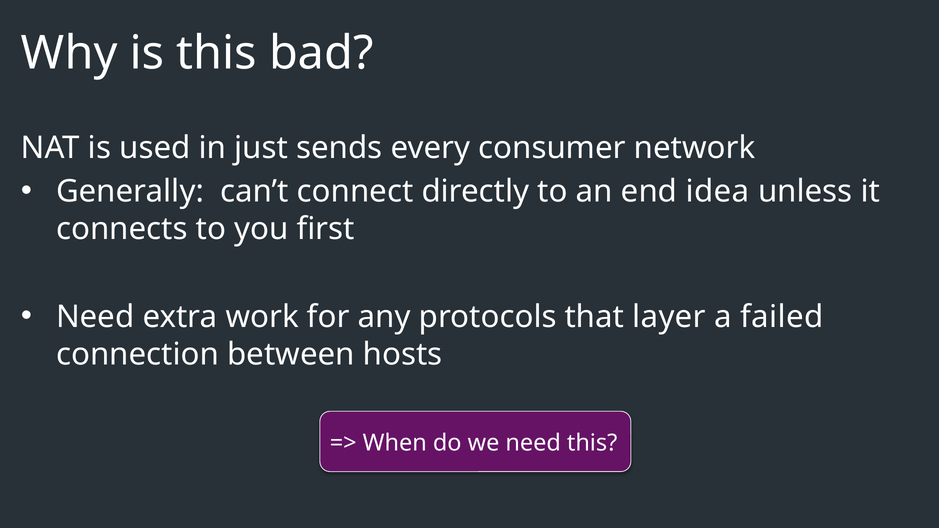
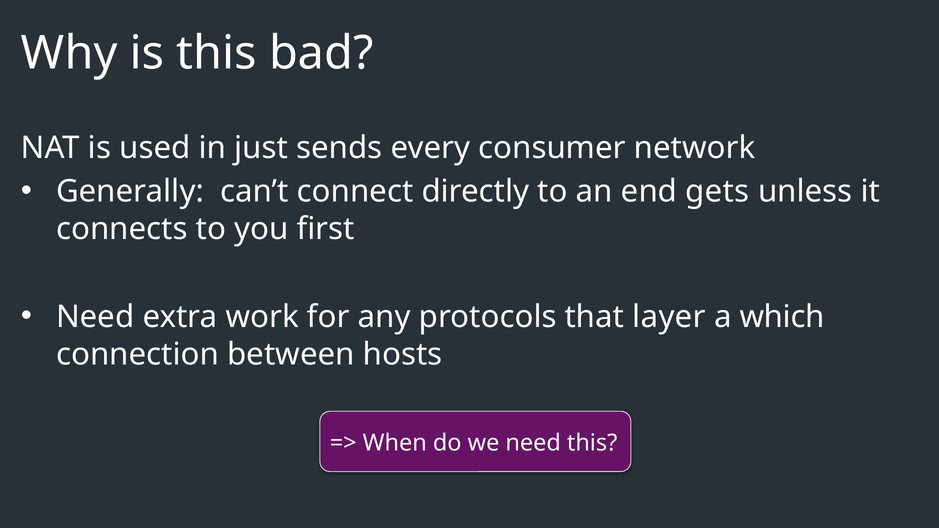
idea: idea -> gets (717, 192)
failed: failed -> which (782, 317)
